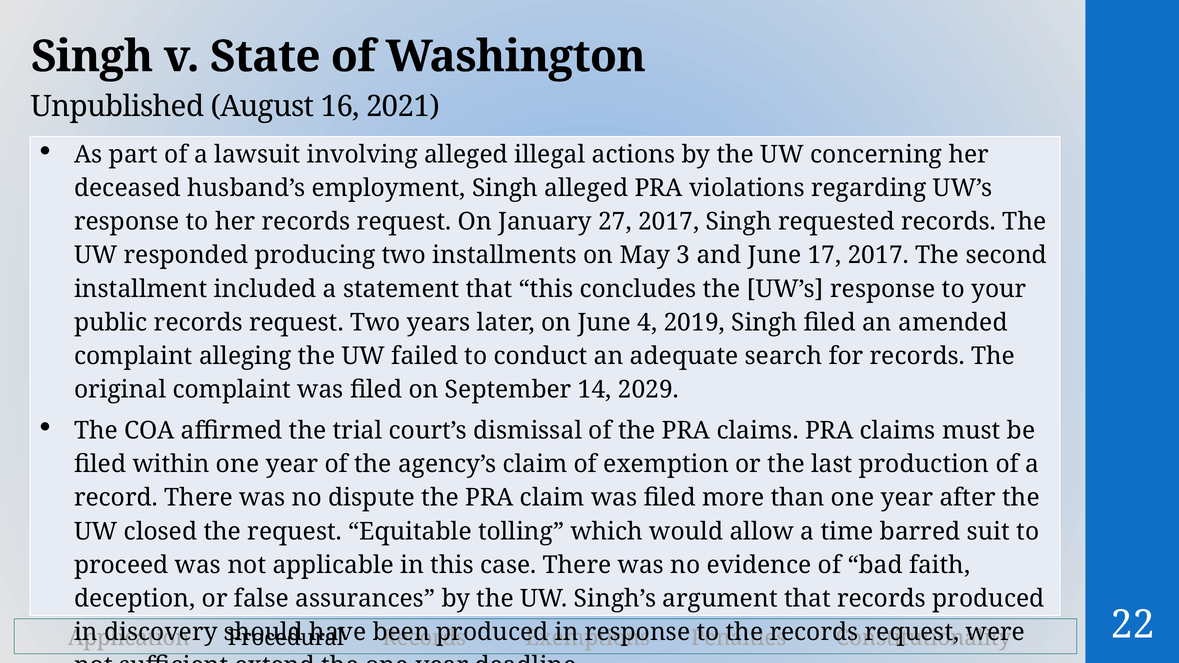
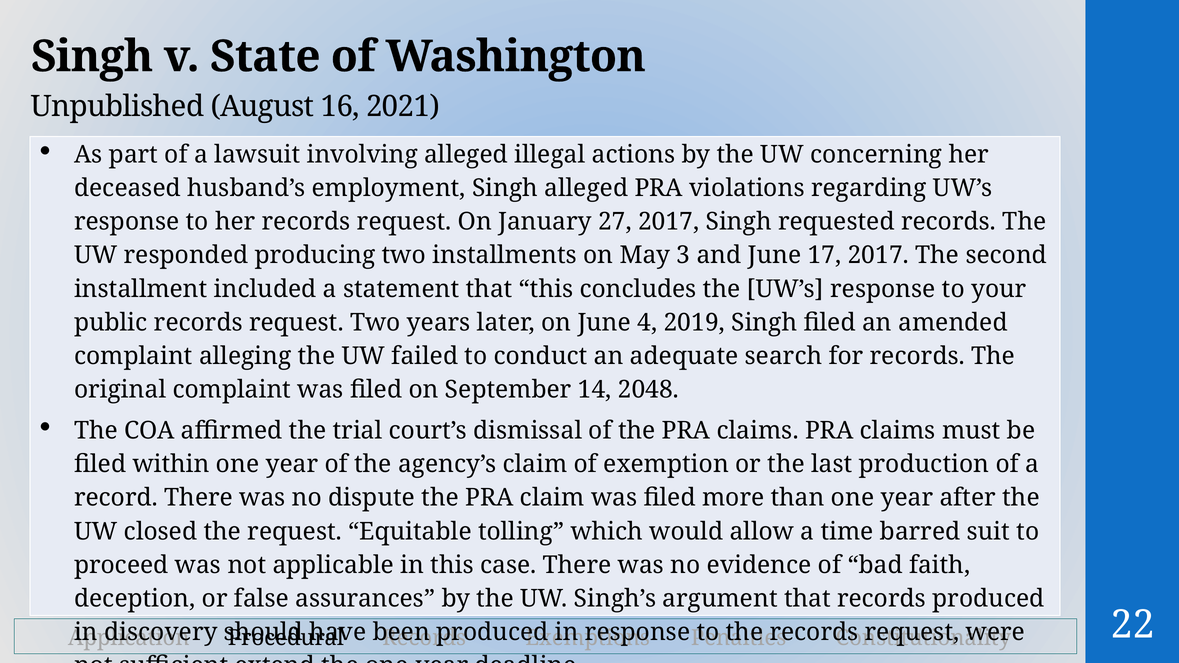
2029: 2029 -> 2048 (649, 390)
